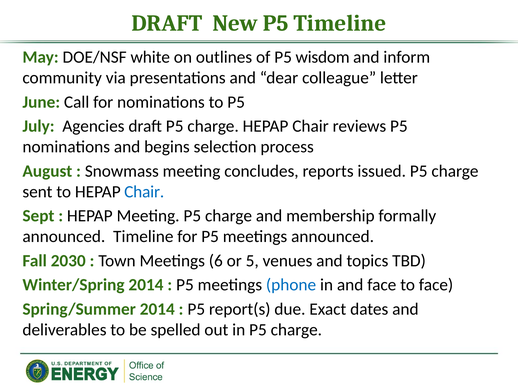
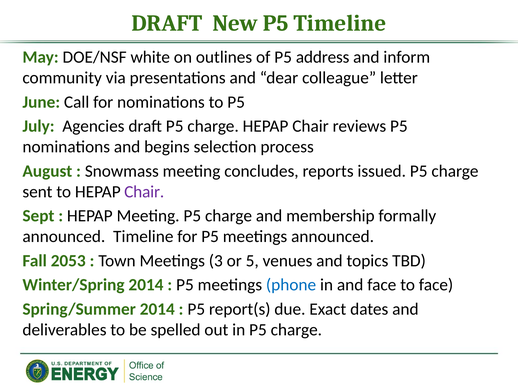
wisdom: wisdom -> address (323, 57)
Chair colour: blue -> purple (144, 192)
2030: 2030 -> 2053 (68, 261)
6: 6 -> 3 (216, 261)
